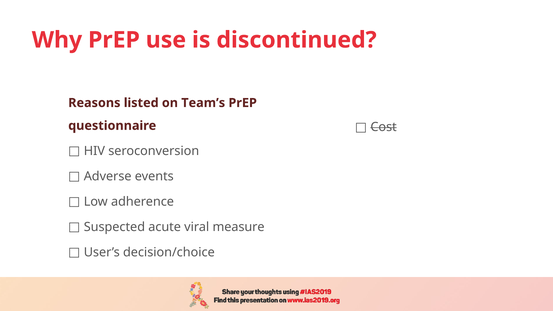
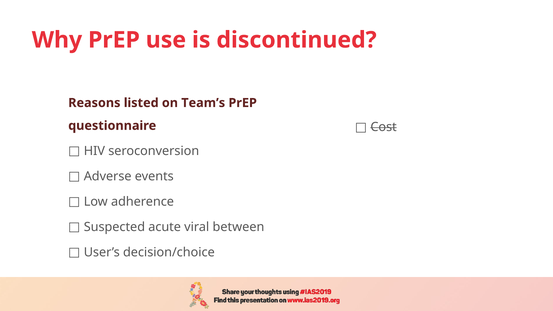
measure: measure -> between (238, 227)
